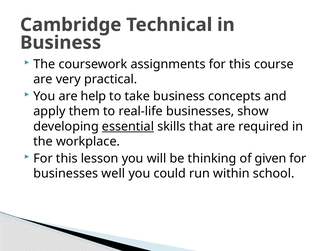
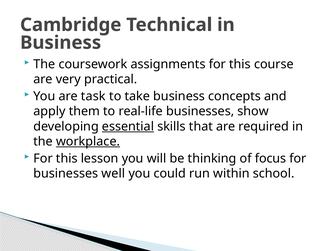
help: help -> task (93, 96)
workplace underline: none -> present (88, 142)
given: given -> focus (271, 159)
